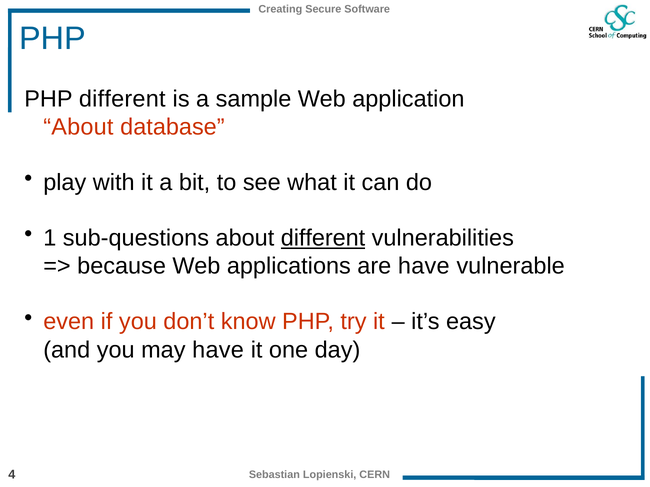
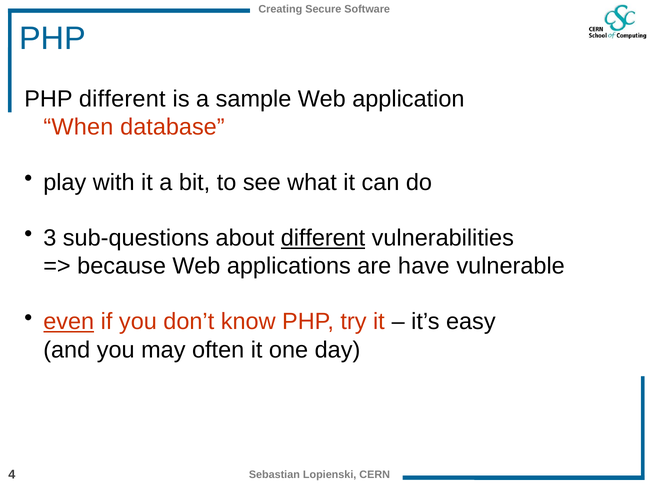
About: About -> When (78, 127)
1: 1 -> 3 (50, 238)
even underline: none -> present (69, 322)
may have: have -> often (218, 350)
